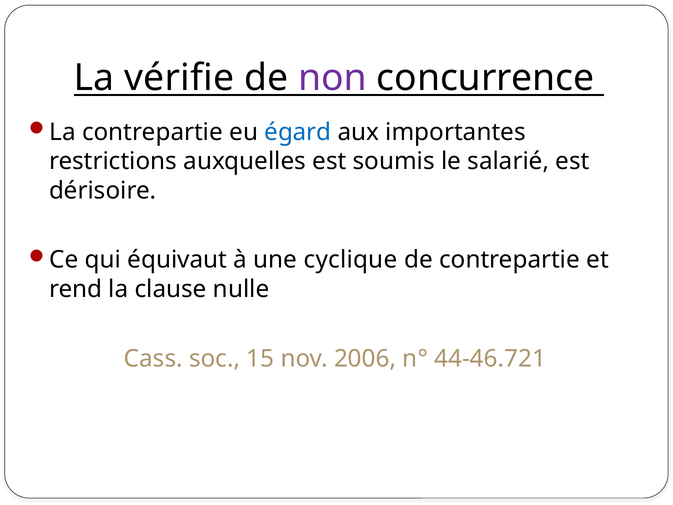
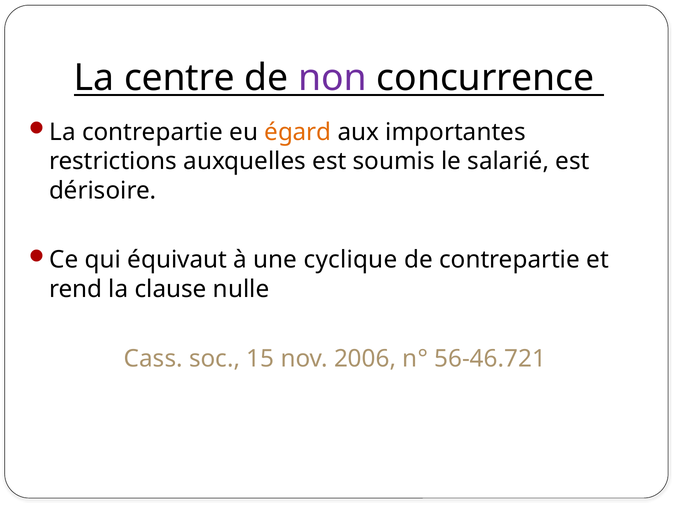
vérifie: vérifie -> centre (179, 78)
égard colour: blue -> orange (298, 132)
44-46.721: 44-46.721 -> 56-46.721 (490, 358)
